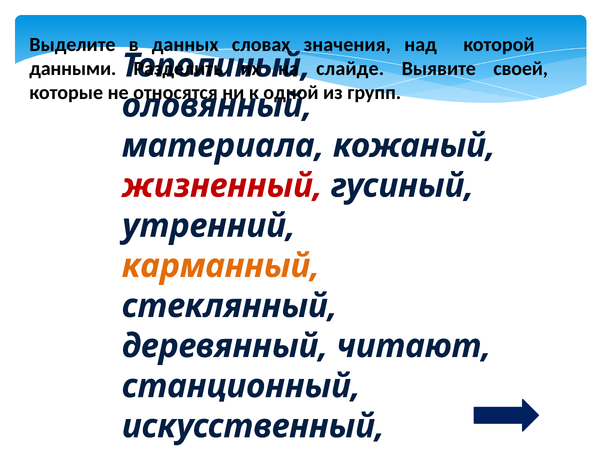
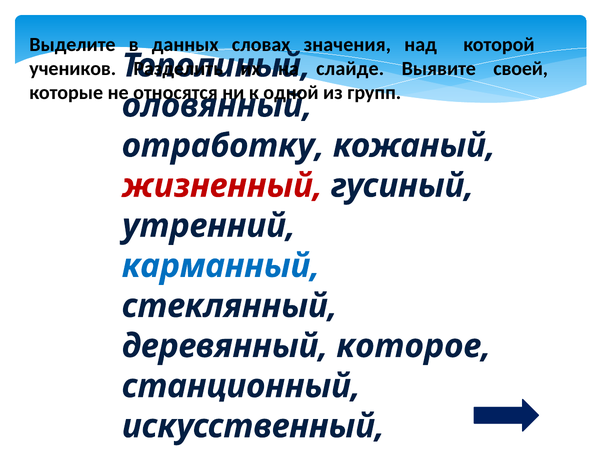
данными: данными -> учеников (73, 69)
материала: материала -> отработку (223, 146)
карманный colour: orange -> blue (221, 266)
читают: читают -> которое (414, 346)
